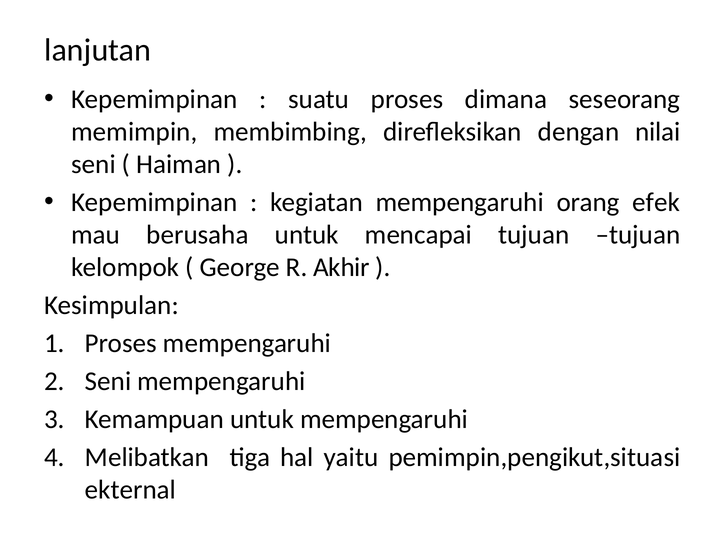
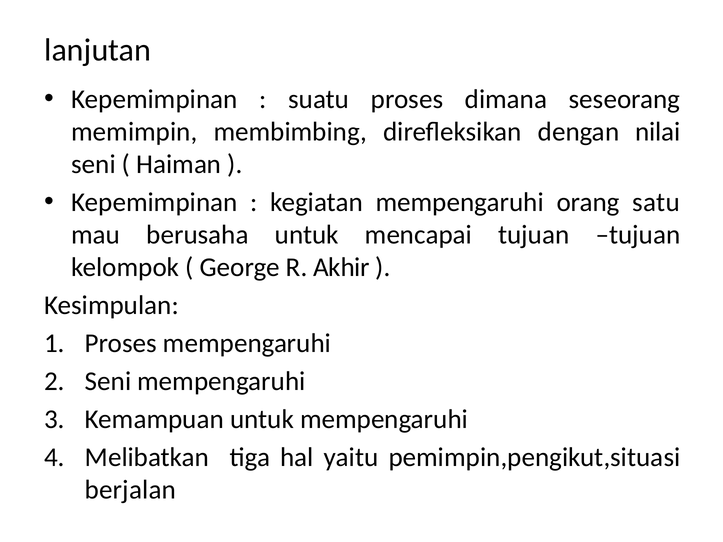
efek: efek -> satu (656, 202)
ekternal: ekternal -> berjalan (130, 490)
